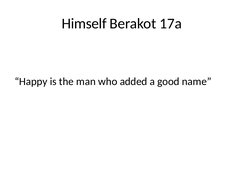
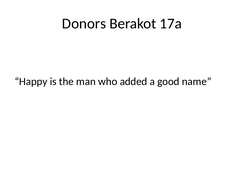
Himself: Himself -> Donors (84, 24)
